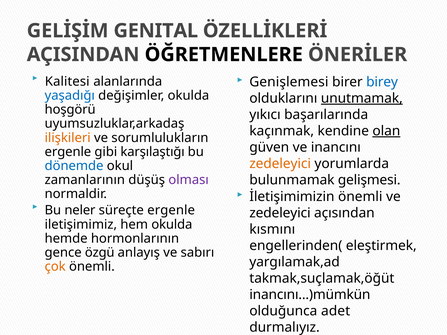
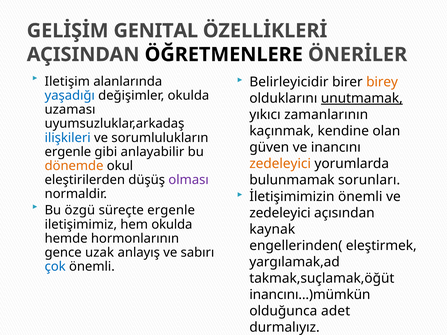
Kalitesi: Kalitesi -> Iletişim (67, 82)
Genişlemesi: Genişlemesi -> Belirleyicidir (289, 82)
birey colour: blue -> orange (382, 82)
hoşgörü: hoşgörü -> uzaması (70, 110)
başarılarında: başarılarında -> zamanlarının (326, 115)
olan underline: present -> none (386, 131)
ilişkileri colour: orange -> blue (68, 138)
karşılaştığı: karşılaştığı -> anlayabilir (152, 152)
dönemde colour: blue -> orange (74, 166)
zamanlarının: zamanlarının -> eleştirilerden (85, 180)
gelişmesi: gelişmesi -> sorunları (369, 180)
neler: neler -> özgü (80, 210)
kısmını: kısmını -> kaynak (272, 229)
özgü: özgü -> uzak (100, 253)
çok colour: orange -> blue (55, 267)
